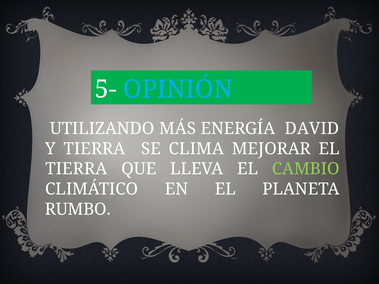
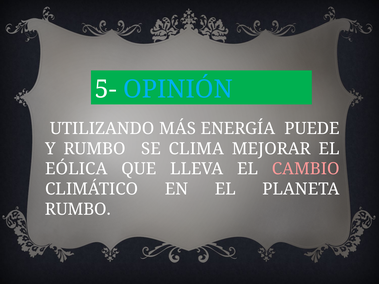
DAVID: DAVID -> PUEDE (312, 129)
Y TIERRA: TIERRA -> RUMBO (95, 149)
TIERRA: TIERRA -> EÓLICA (76, 169)
CAMBIO colour: light green -> pink (306, 169)
